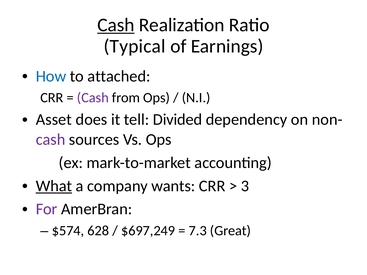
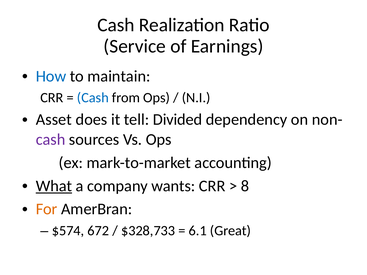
Cash underline: present -> none (116, 25)
Typical: Typical -> Service (135, 46)
attached: attached -> maintain (119, 76)
Cash colour: purple -> blue (93, 98)
3: 3 -> 8 (245, 186)
For colour: purple -> orange (47, 209)
628: 628 -> 672 (98, 231)
$697,249: $697,249 -> $328,733 (148, 231)
7.3: 7.3 -> 6.1 (198, 231)
